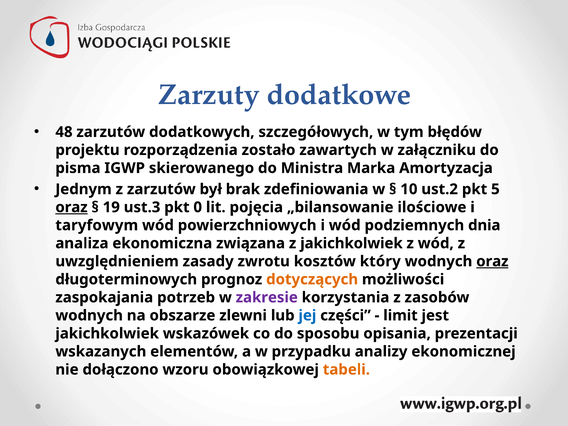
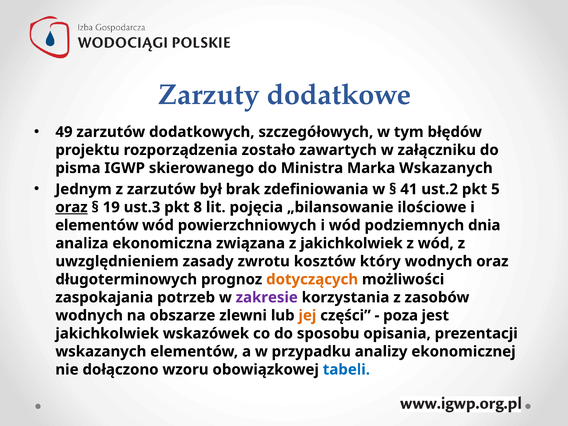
48: 48 -> 49 (64, 132)
Marka Amortyzacja: Amortyzacja -> Wskazanych (446, 168)
10: 10 -> 41 (409, 189)
0: 0 -> 8 (198, 207)
taryfowym: taryfowym -> elementów (97, 225)
oraz underline: present -> none (492, 261)
jej colour: blue -> orange (307, 315)
limit: limit -> poza (401, 315)
tabeli colour: orange -> blue (346, 370)
